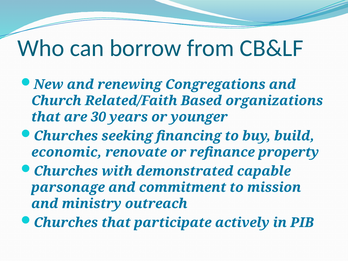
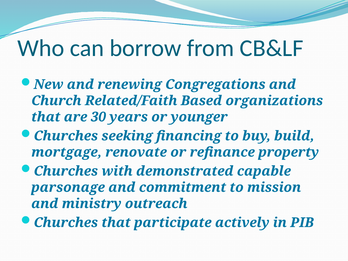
economic: economic -> mortgage (67, 152)
